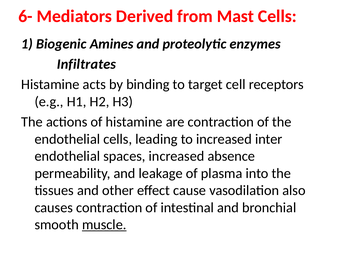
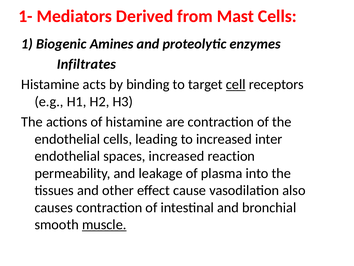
6-: 6- -> 1- (25, 16)
cell underline: none -> present (236, 84)
absence: absence -> reaction (231, 156)
